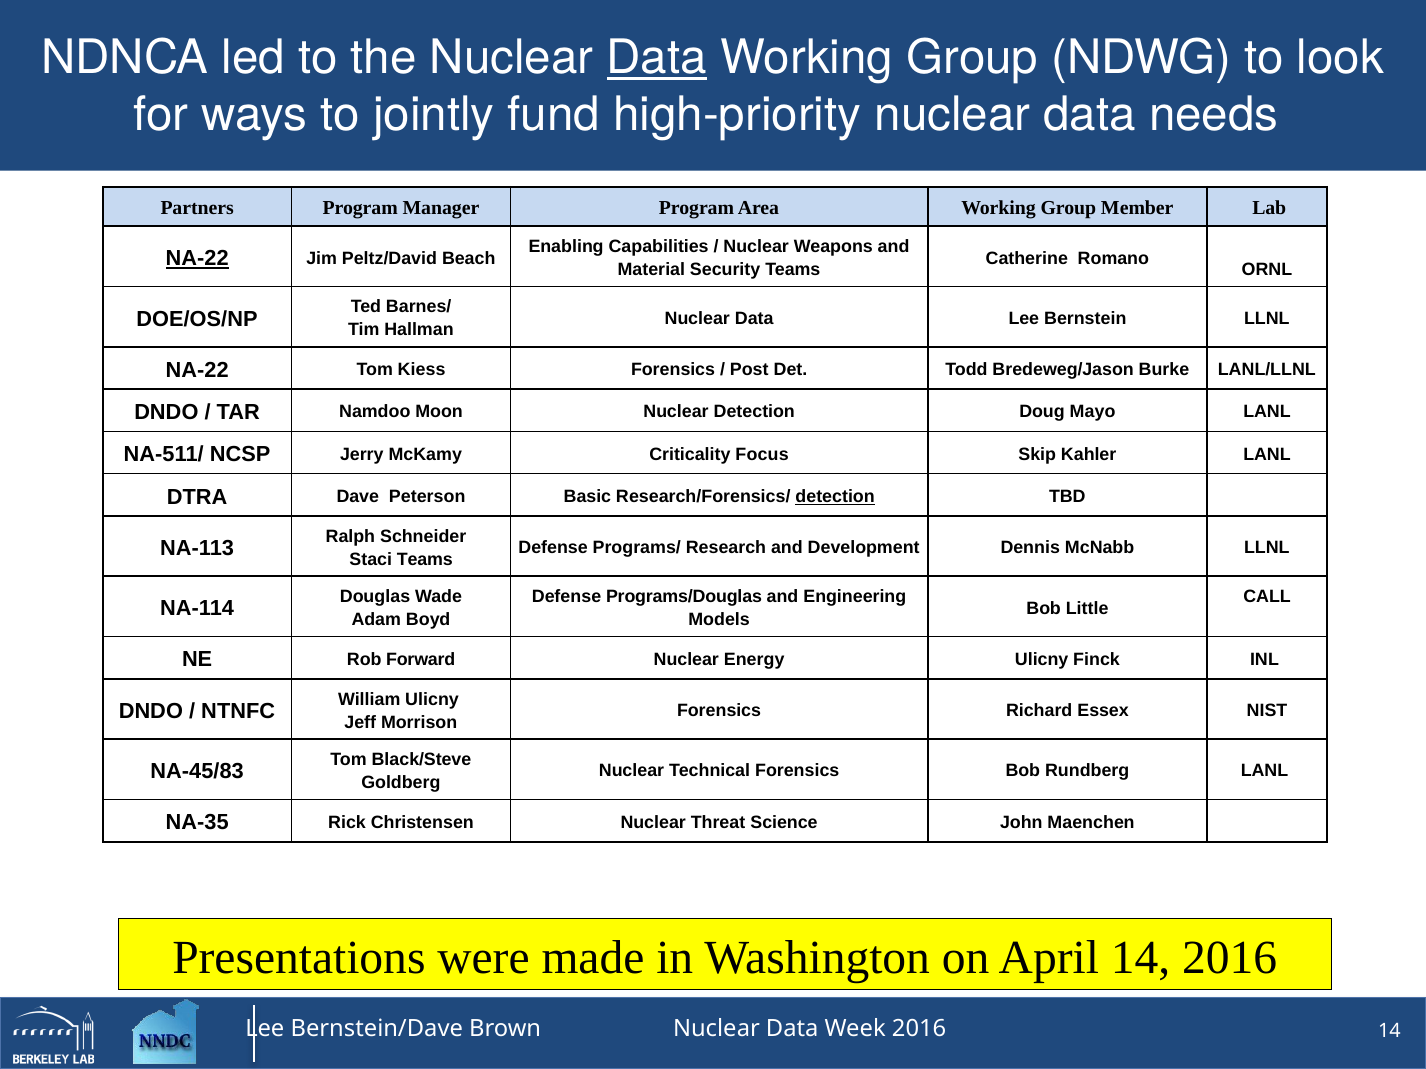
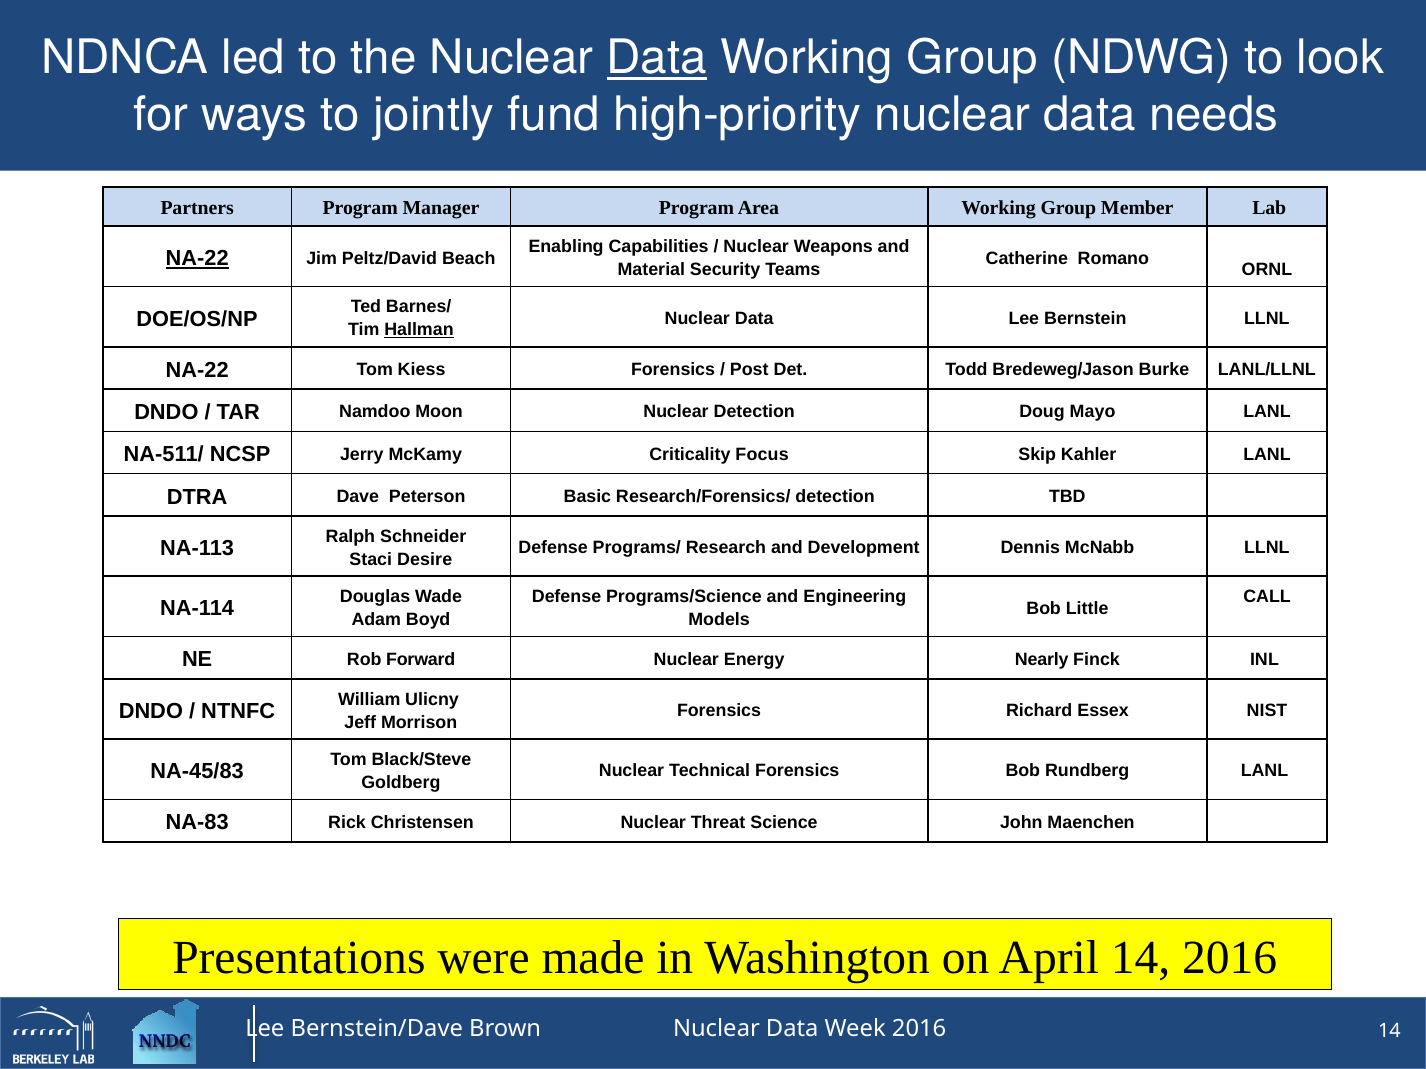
Hallman underline: none -> present (419, 330)
detection underline: present -> none (835, 497)
Staci Teams: Teams -> Desire (425, 560)
Programs/Douglas: Programs/Douglas -> Programs/Science (684, 597)
Energy Ulicny: Ulicny -> Nearly (1042, 660)
NA-35: NA-35 -> NA-83 (197, 823)
